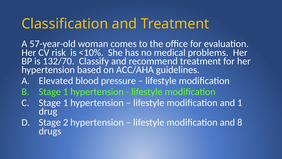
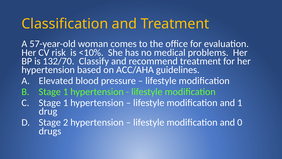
8: 8 -> 0 (240, 122)
